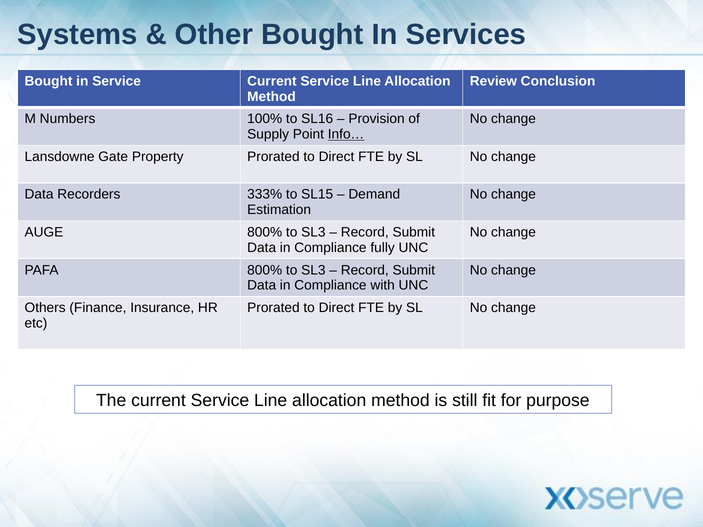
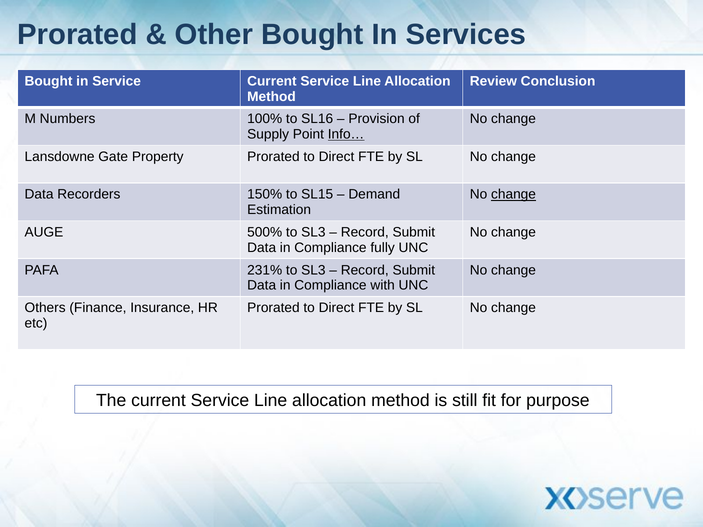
Systems: Systems -> Prorated (77, 35)
333%: 333% -> 150% (265, 195)
change underline: none -> present (514, 195)
AUGE 800%: 800% -> 500% (265, 232)
PAFA 800%: 800% -> 231% (265, 270)
